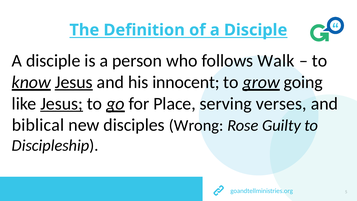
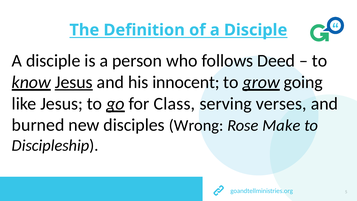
Walk: Walk -> Deed (276, 61)
Jesus underline: present -> none (62, 104)
Place: Place -> Class (174, 104)
biblical: biblical -> burned (38, 125)
Guilty: Guilty -> Make (281, 125)
